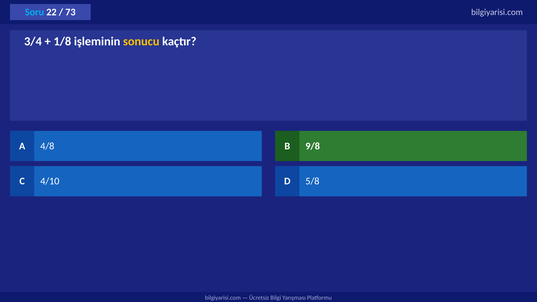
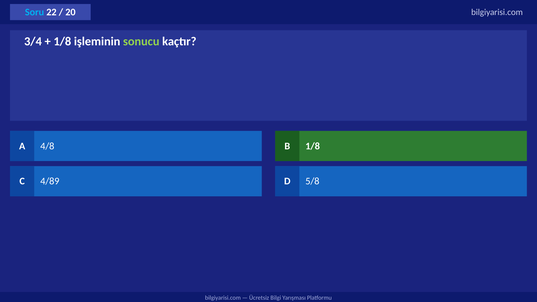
73: 73 -> 20 (70, 12)
sonucu colour: yellow -> light green (141, 41)
B 9/8: 9/8 -> 1/8 (313, 146)
4/10: 4/10 -> 4/89 (50, 181)
